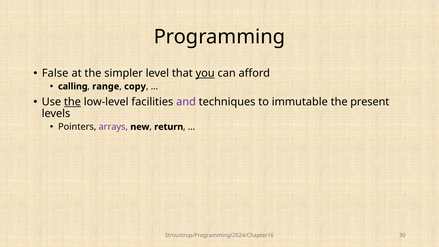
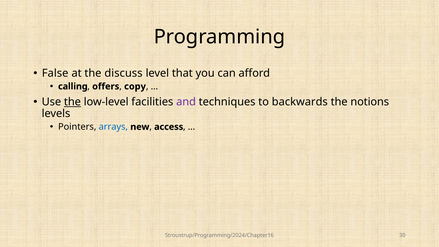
simpler: simpler -> discuss (123, 73)
you underline: present -> none (205, 73)
range: range -> offers (106, 86)
immutable: immutable -> backwards (300, 102)
present: present -> notions (370, 102)
arrays colour: purple -> blue (113, 127)
return: return -> access (169, 127)
